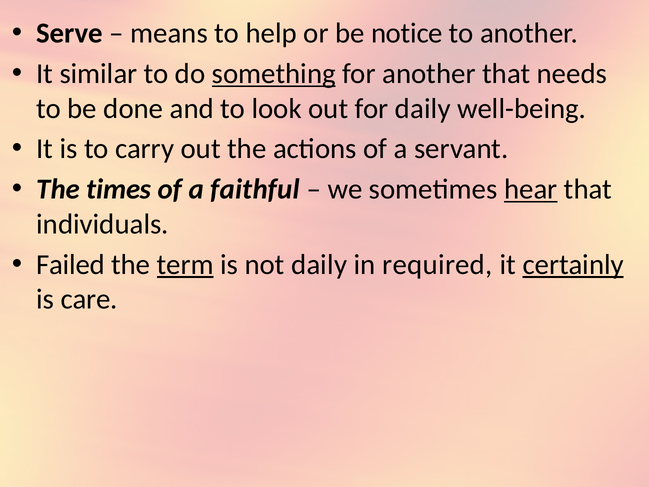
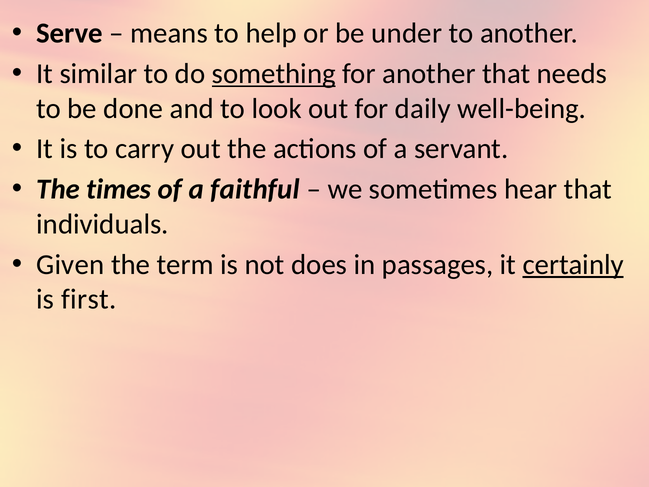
notice: notice -> under (407, 33)
hear underline: present -> none (531, 189)
Failed: Failed -> Given (70, 264)
term underline: present -> none (185, 264)
not daily: daily -> does (319, 264)
required: required -> passages (438, 264)
care: care -> first (89, 299)
